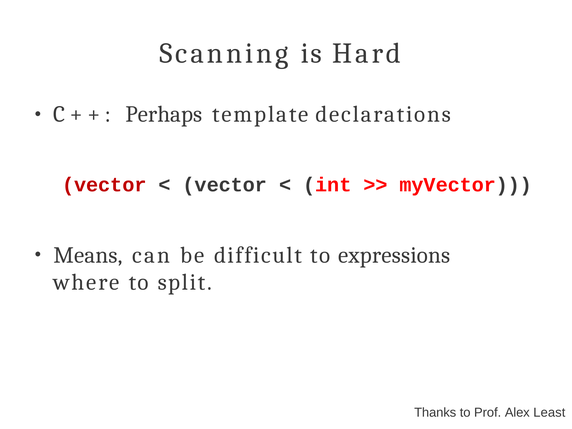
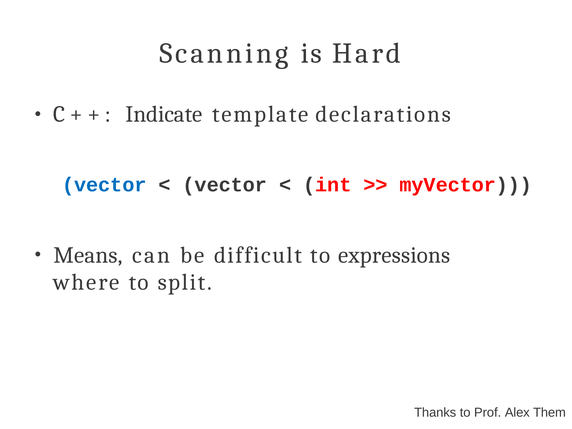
Perhaps: Perhaps -> Indicate (164, 114)
vector colour: red -> blue (104, 185)
Least: Least -> Them (549, 412)
